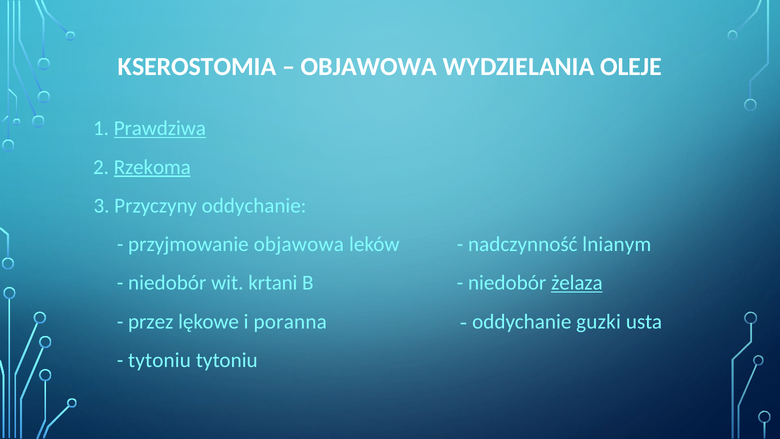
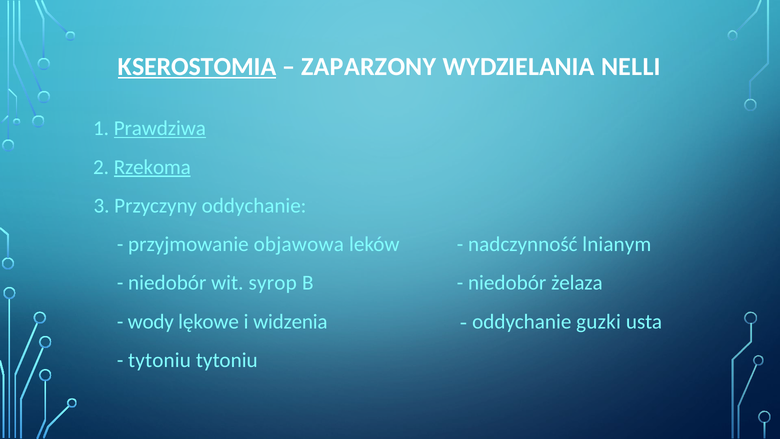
KSEROSTOMIA underline: none -> present (197, 67)
OBJAWOWA: OBJAWOWA -> ZAPARZONY (369, 67)
OLEJE: OLEJE -> NELLI (631, 67)
krtani: krtani -> syrop (273, 283)
żelaza underline: present -> none (577, 283)
przez: przez -> wody (151, 321)
poranna: poranna -> widzenia (290, 321)
